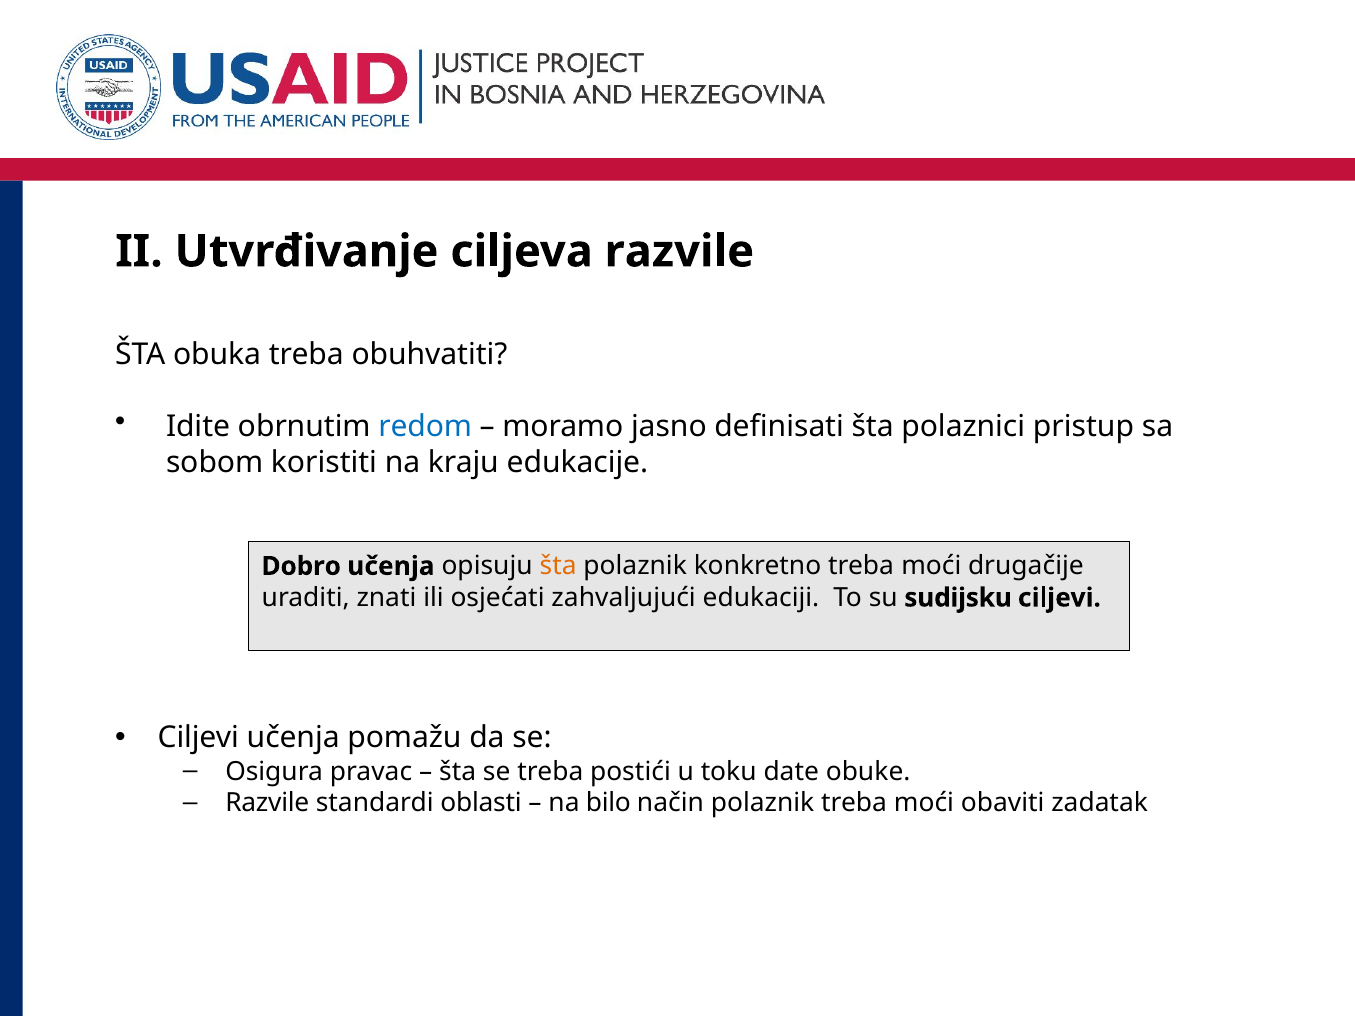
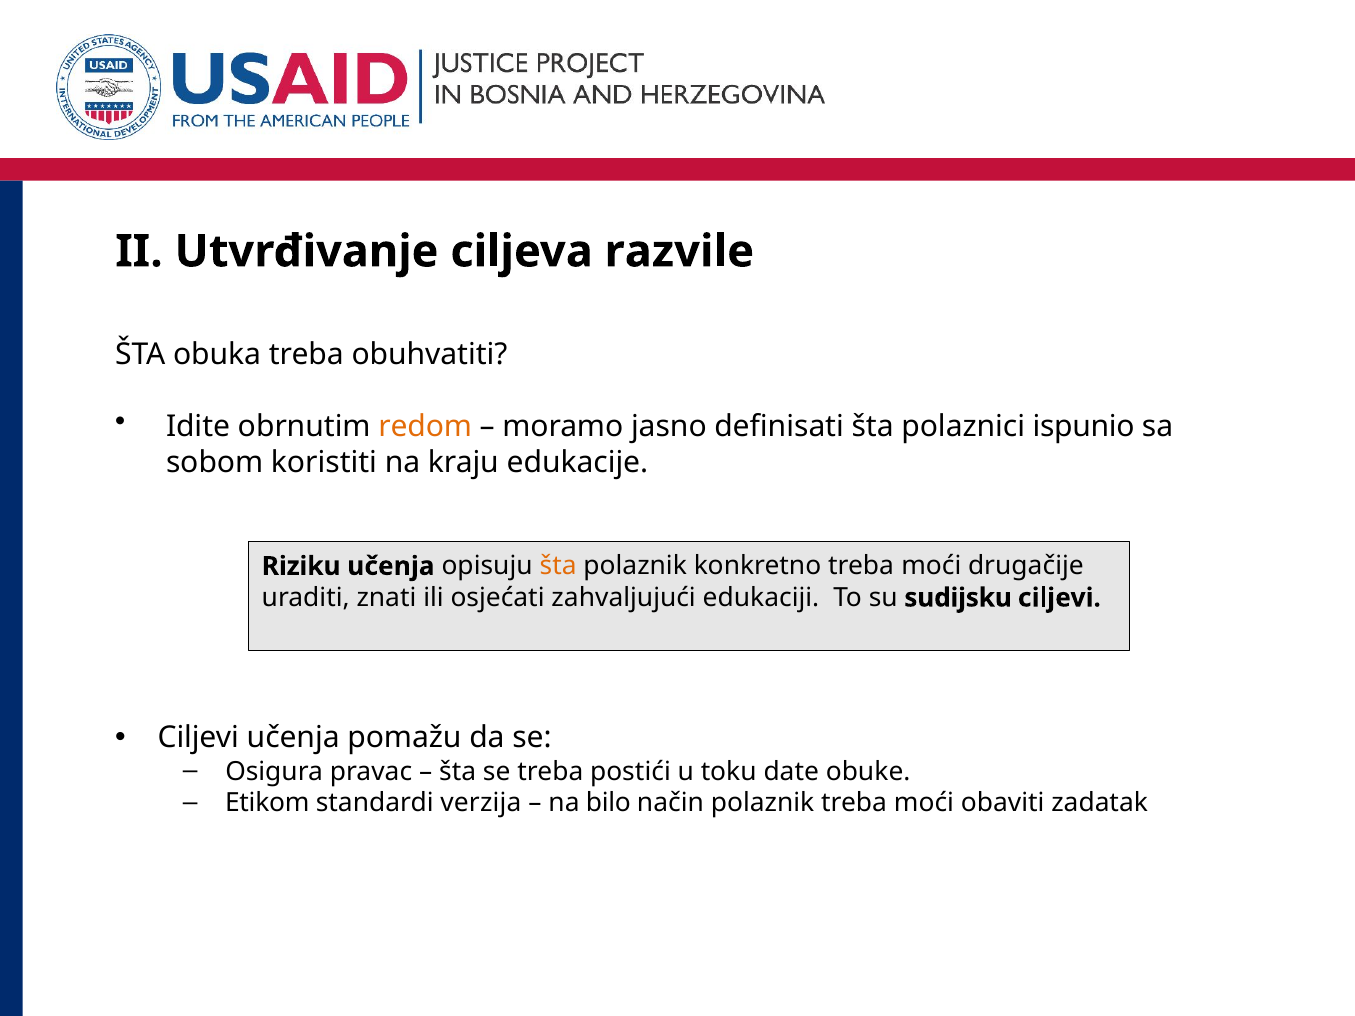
redom colour: blue -> orange (425, 427)
pristup: pristup -> ispunio (1084, 427)
Dobro: Dobro -> Riziku (301, 566)
Razvile: Razvile -> Etikom (267, 803)
oblasti: oblasti -> verzija (481, 803)
